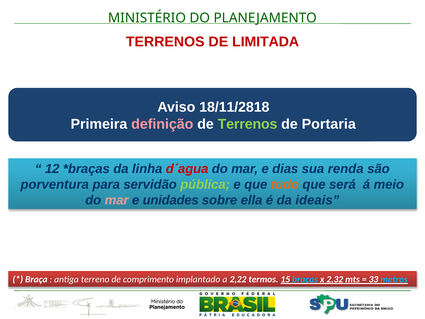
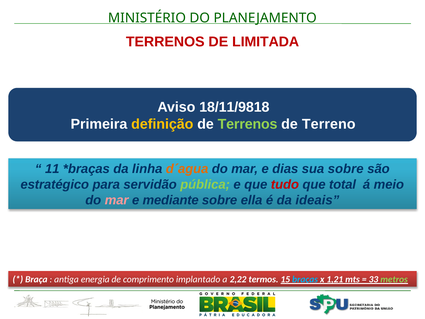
18/11/2818: 18/11/2818 -> 18/11/9818 (234, 107)
definição colour: pink -> yellow (162, 124)
Portaria: Portaria -> Terreno (329, 124)
12: 12 -> 11 (52, 169)
d´agua colour: red -> orange (187, 169)
sua renda: renda -> sobre (346, 169)
porventura: porventura -> estratégico (55, 184)
tudo colour: orange -> red (285, 184)
será: será -> total (343, 184)
unidades: unidades -> mediante (171, 200)
terreno: terreno -> energia (95, 279)
2,32: 2,32 -> 1,21 (335, 279)
metros colour: light blue -> light green (394, 279)
